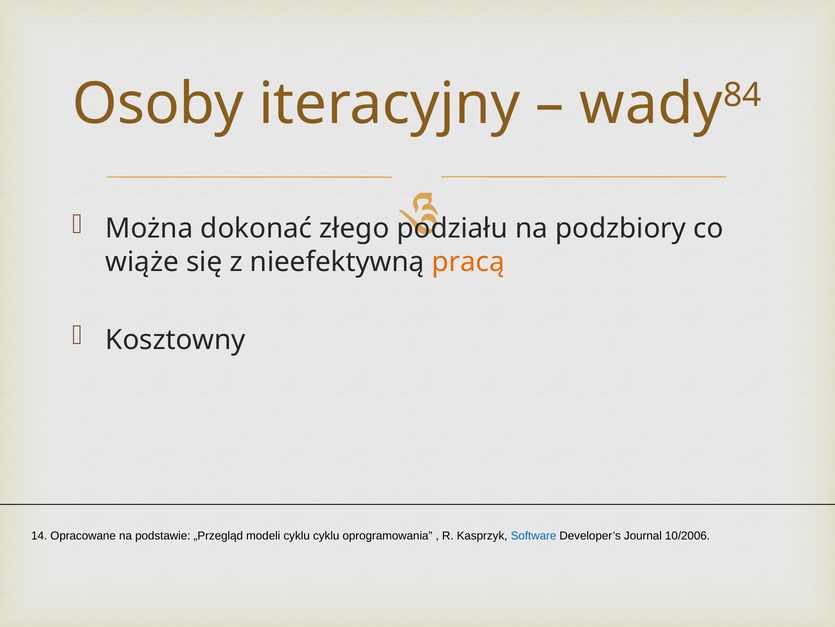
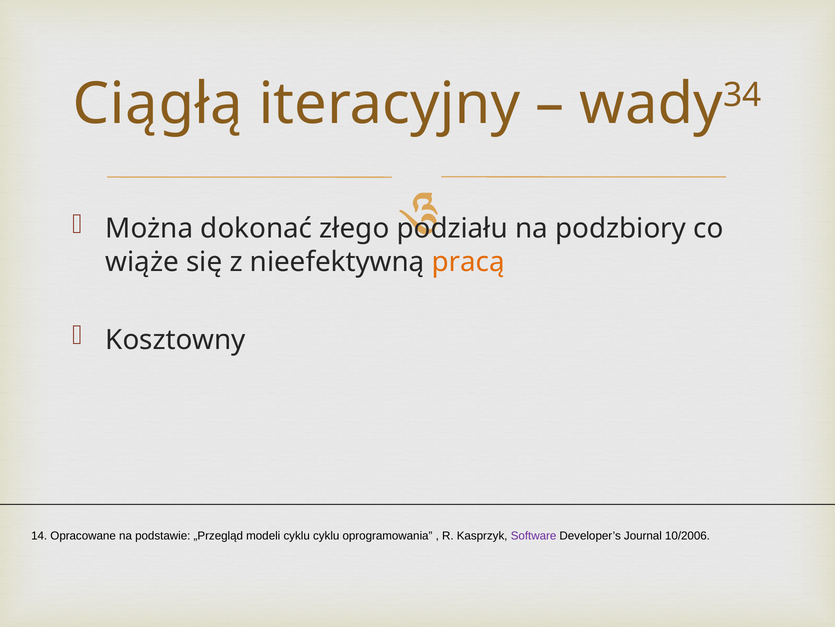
Osoby: Osoby -> Ciągłą (158, 104)
84: 84 -> 34 (742, 95)
Software colour: blue -> purple (534, 535)
